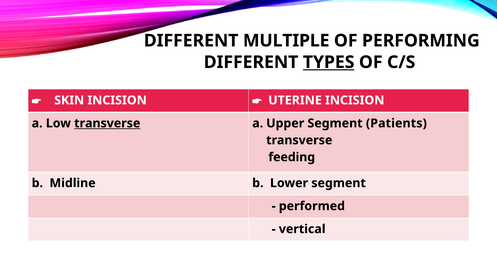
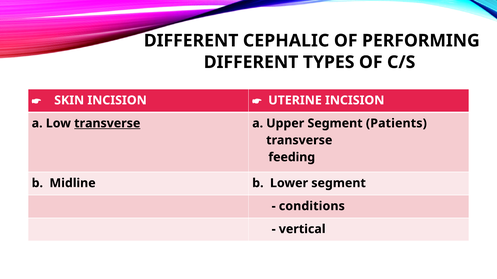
MULTIPLE: MULTIPLE -> CEPHALIC (286, 41)
TYPES underline: present -> none (329, 62)
performed: performed -> conditions (312, 206)
